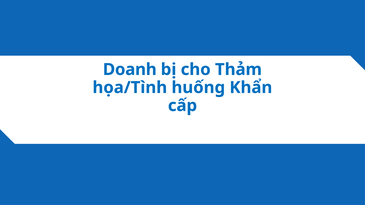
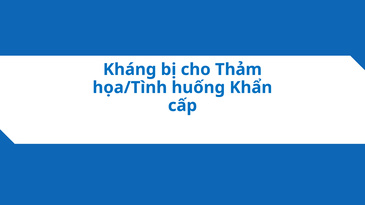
Doanh: Doanh -> Kháng (130, 70)
